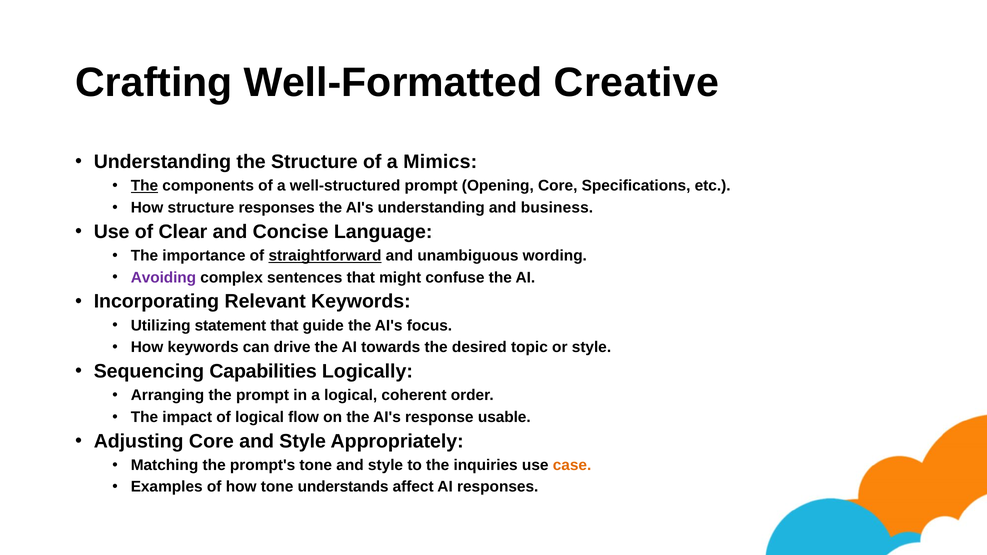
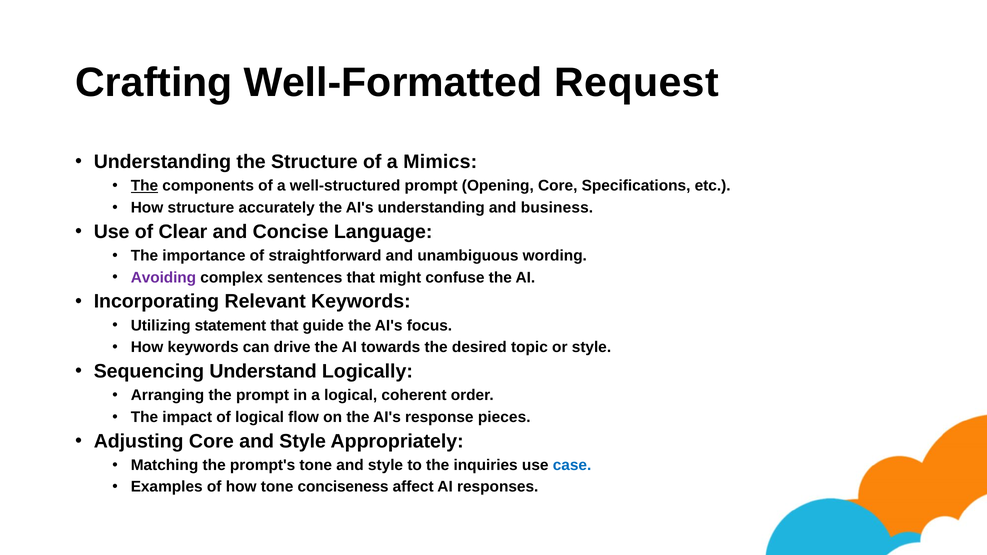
Creative: Creative -> Request (637, 83)
structure responses: responses -> accurately (277, 208)
straightforward underline: present -> none (325, 256)
Capabilities: Capabilities -> Understand (263, 371)
usable: usable -> pieces (504, 417)
case colour: orange -> blue (572, 465)
understands: understands -> conciseness (343, 487)
